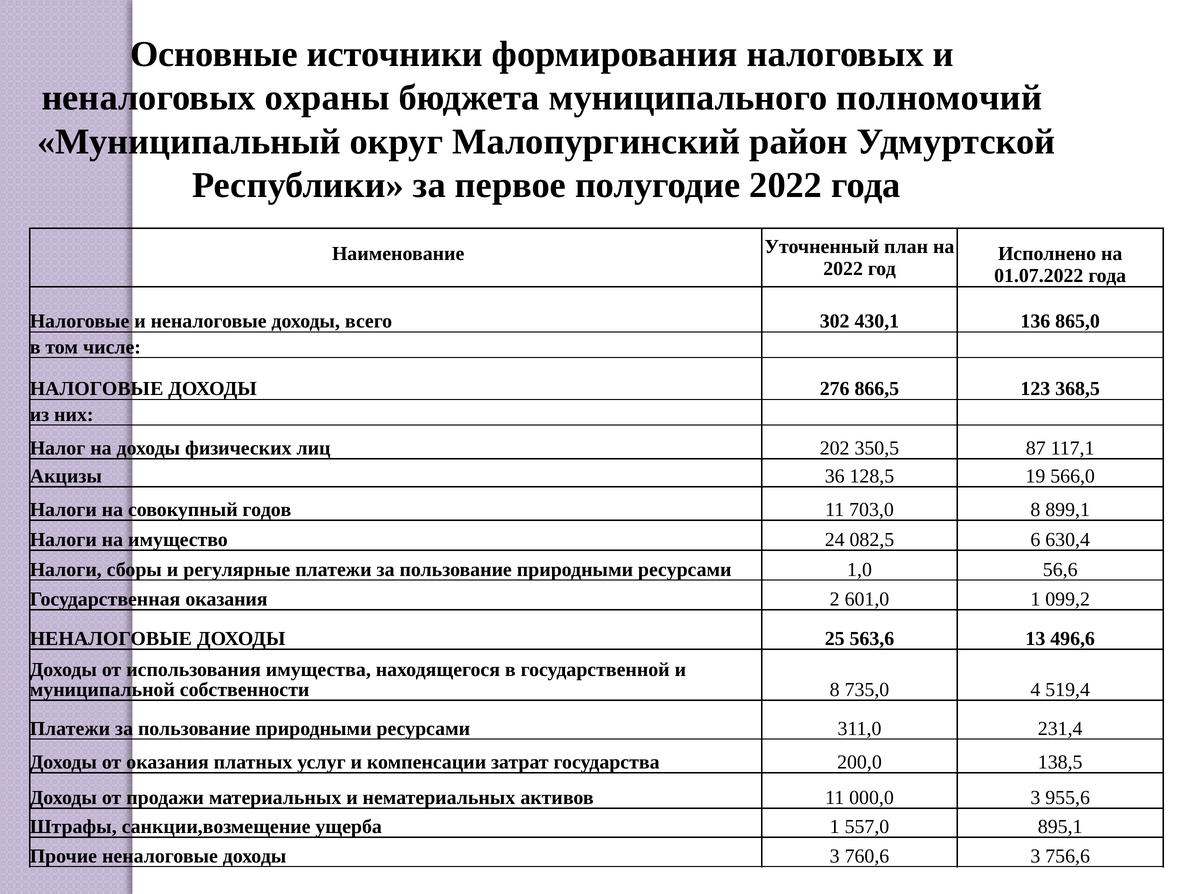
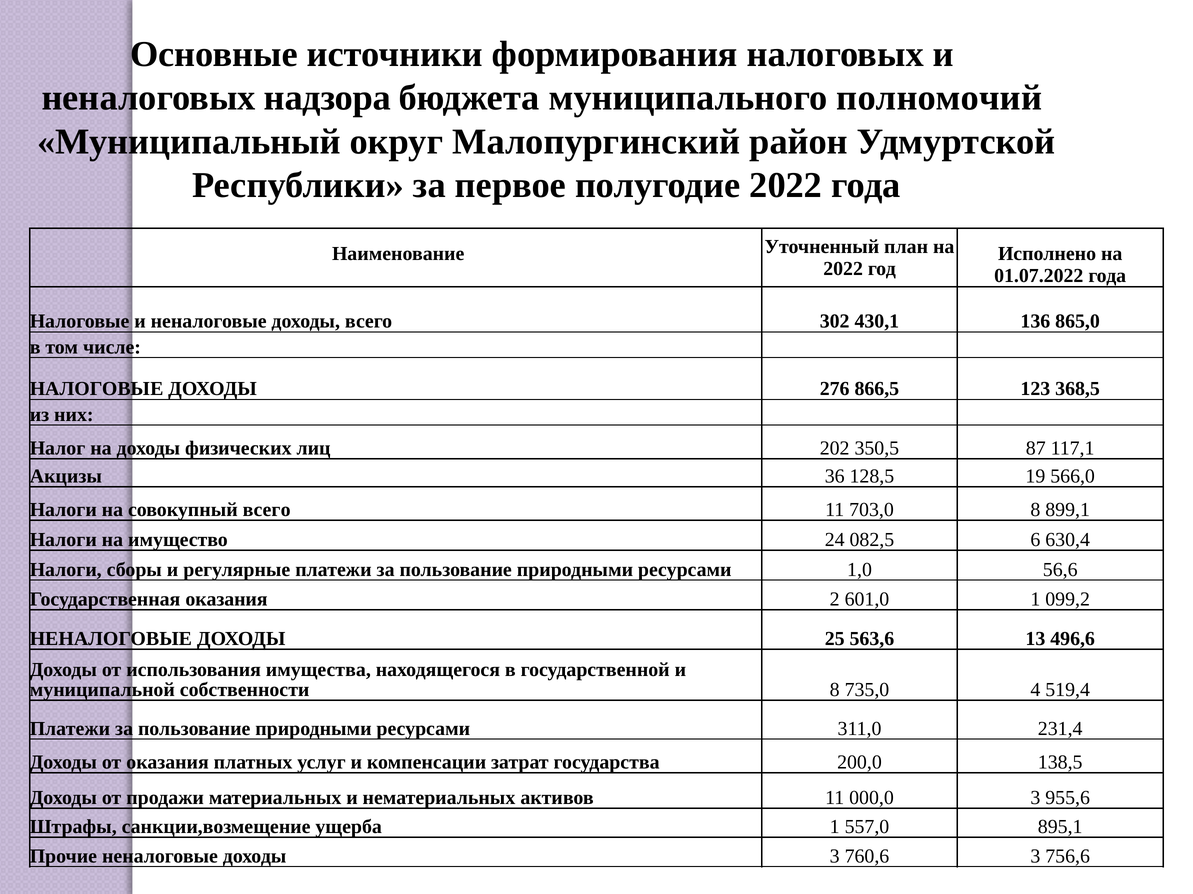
охраны: охраны -> надзора (327, 98)
совокупный годов: годов -> всего (267, 510)
